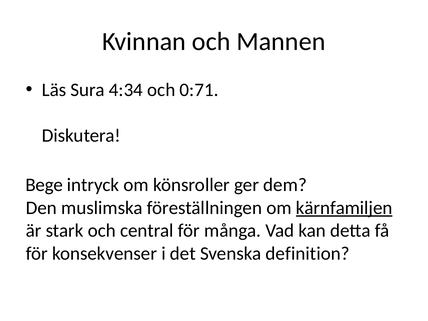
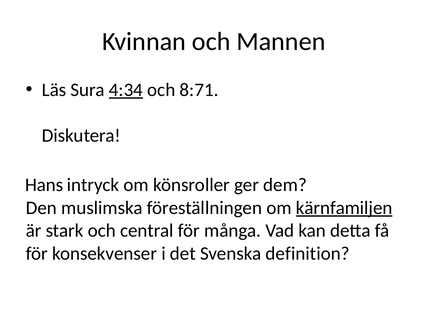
4:34 underline: none -> present (126, 90)
0:71: 0:71 -> 8:71 (199, 90)
Bege: Bege -> Hans (44, 185)
